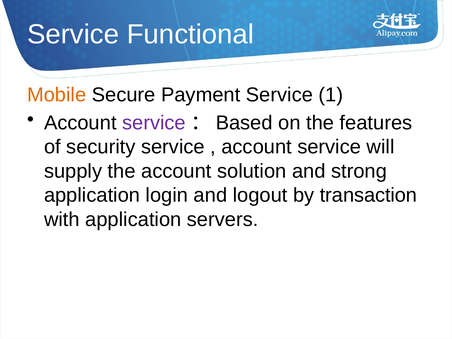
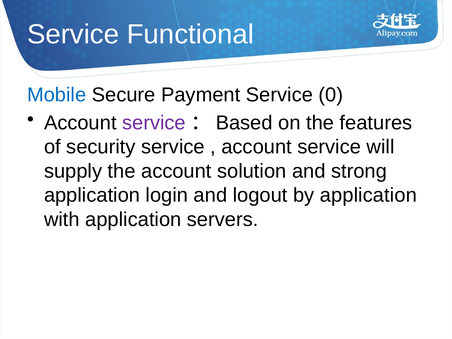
Mobile colour: orange -> blue (57, 95)
1: 1 -> 0 (331, 95)
by transaction: transaction -> application (368, 195)
